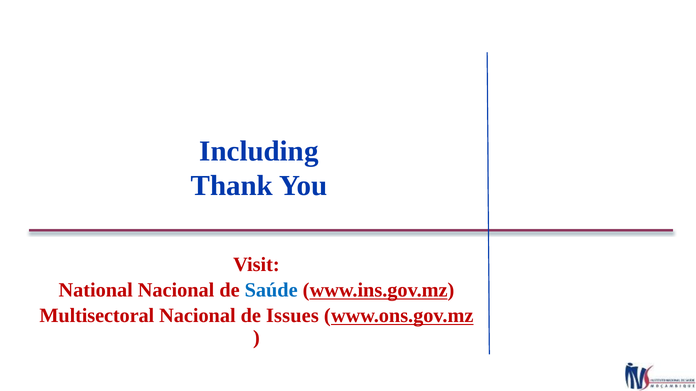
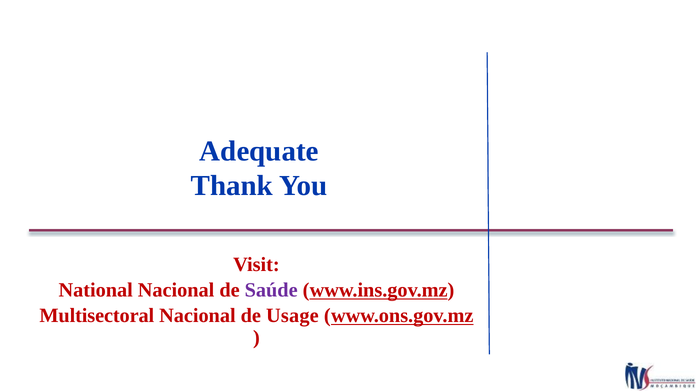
Including: Including -> Adequate (259, 151)
Saúde colour: blue -> purple (271, 291)
Issues: Issues -> Usage (292, 316)
